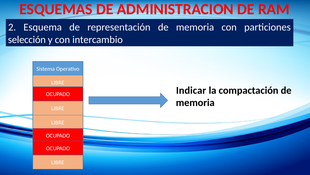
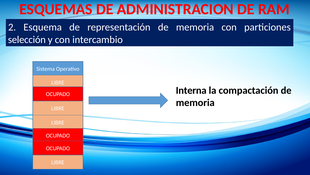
Indicar: Indicar -> Interna (191, 90)
